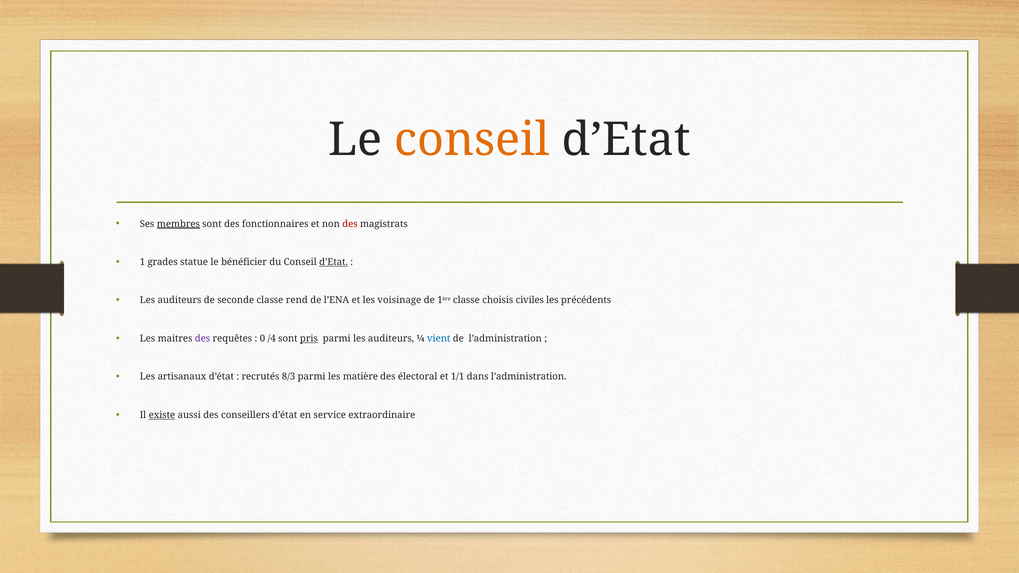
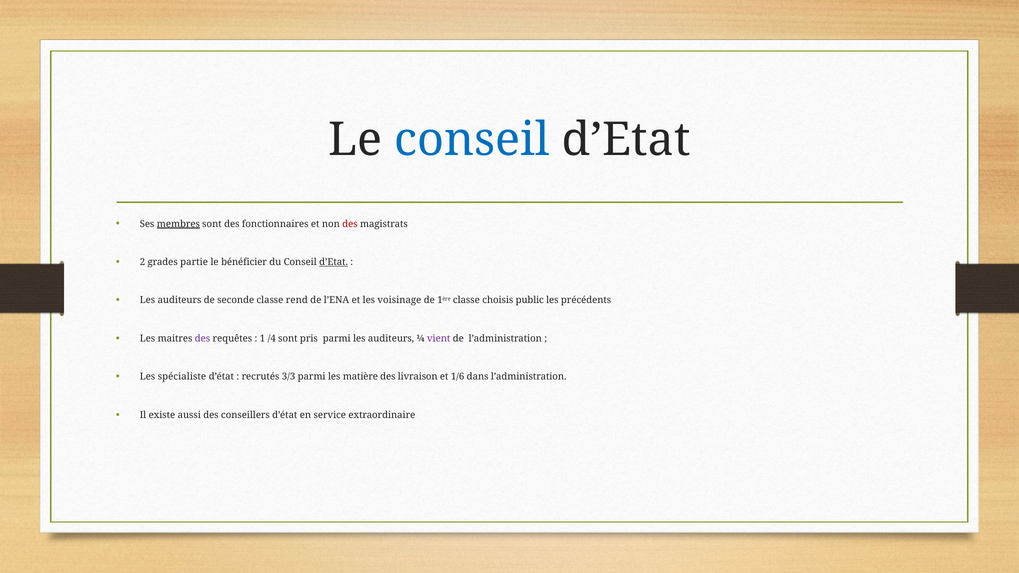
conseil colour: orange -> blue (472, 140)
1: 1 -> 2 (142, 262)
statue: statue -> partie (194, 262)
civiles: civiles -> public (530, 300)
0: 0 -> 1 (263, 339)
pris underline: present -> none (309, 339)
vient colour: blue -> purple (439, 339)
artisanaux: artisanaux -> spécialiste (182, 377)
8/3: 8/3 -> 3/3 (289, 377)
électoral: électoral -> livraison (418, 377)
1/1: 1/1 -> 1/6 (458, 377)
existe underline: present -> none (162, 415)
